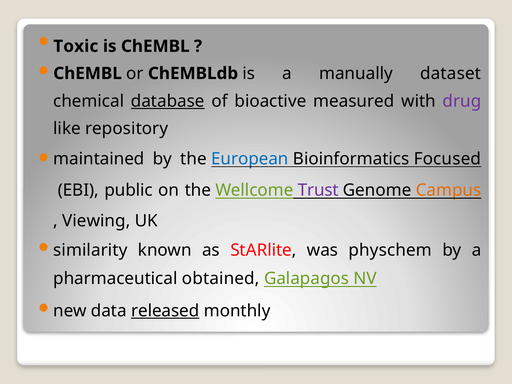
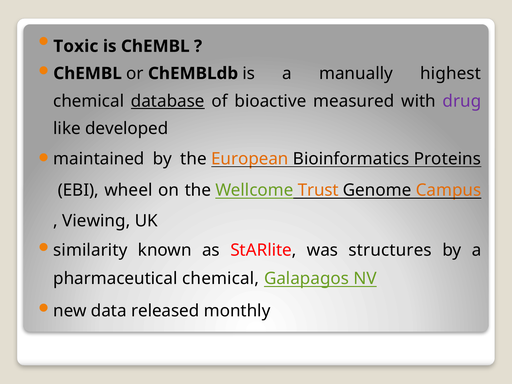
dataset: dataset -> highest (451, 73)
repository: repository -> developed (127, 129)
European colour: blue -> orange (250, 159)
Focused: Focused -> Proteins (447, 159)
public: public -> wheel (128, 190)
Trust colour: purple -> orange (318, 190)
physchem: physchem -> structures (390, 250)
pharmaceutical obtained: obtained -> chemical (221, 279)
released underline: present -> none (165, 311)
